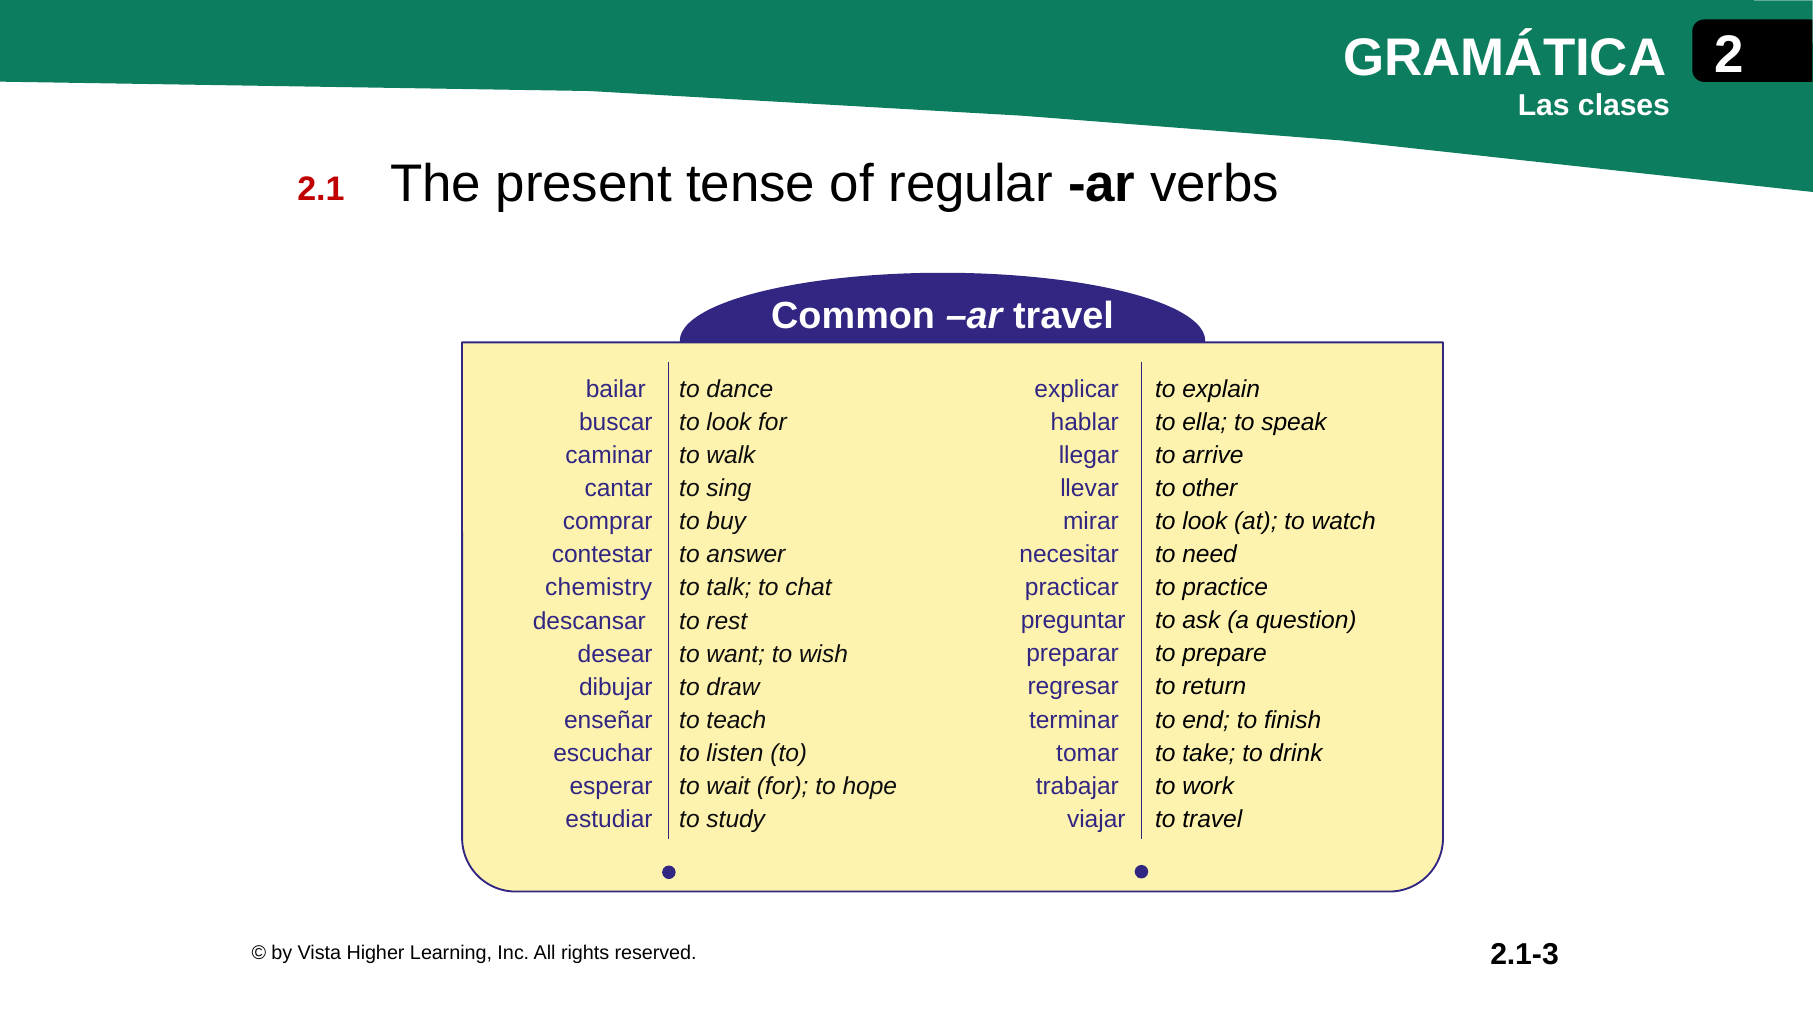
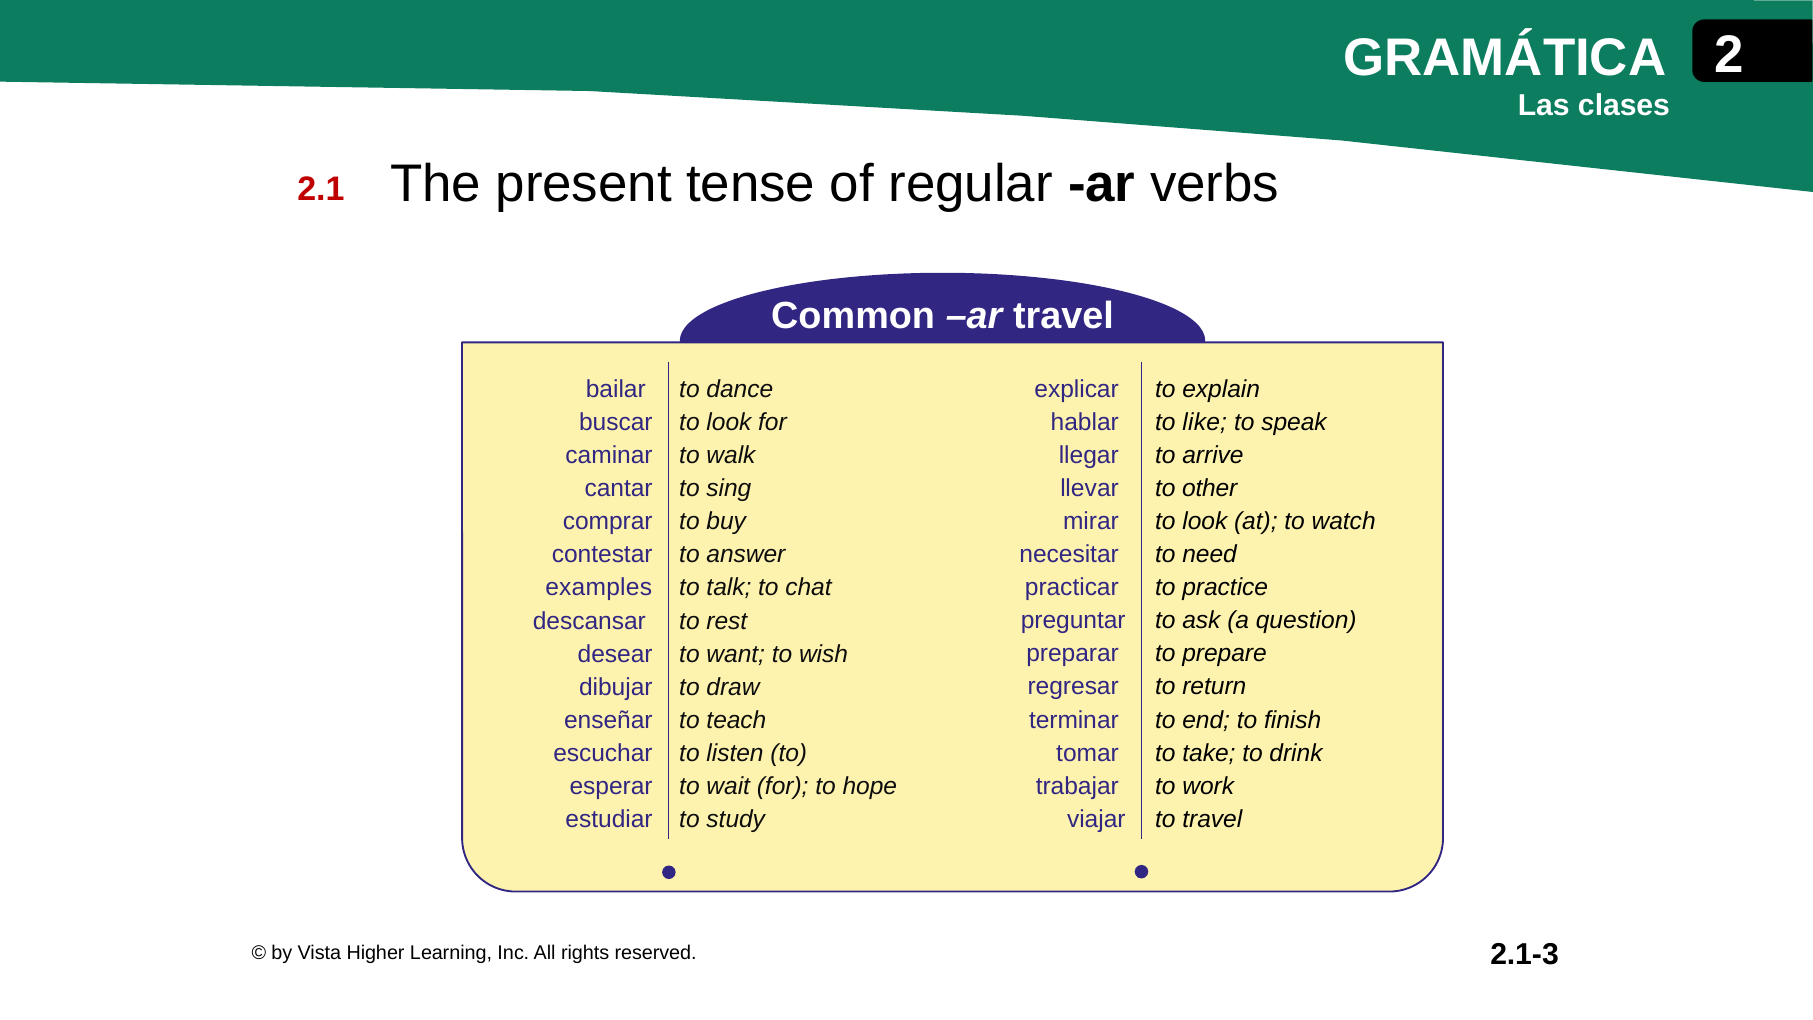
ella: ella -> like (1205, 422)
chemistry: chemistry -> examples (599, 588)
